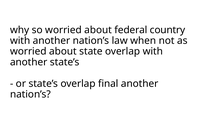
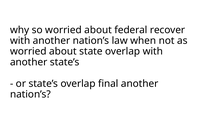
country: country -> recover (168, 30)
